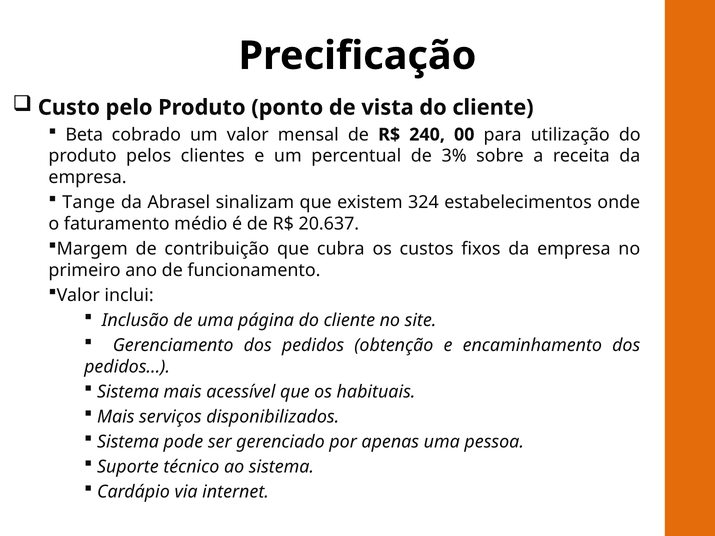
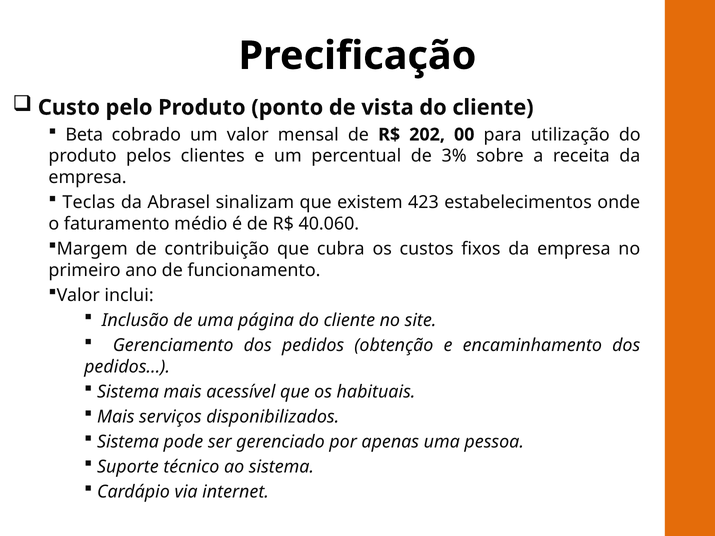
240: 240 -> 202 (427, 135)
Tange: Tange -> Teclas (89, 203)
324: 324 -> 423 (423, 203)
20.637: 20.637 -> 40.060 (329, 224)
